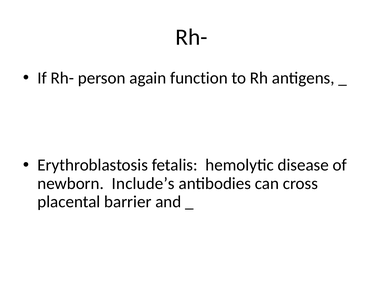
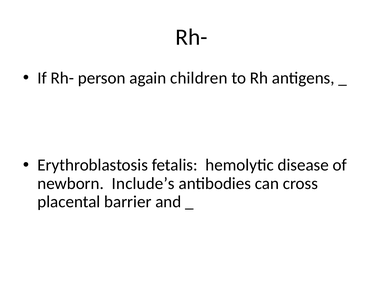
function: function -> children (199, 78)
